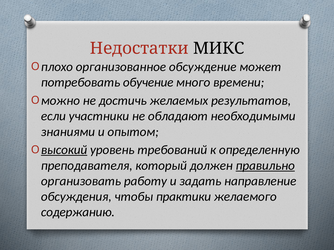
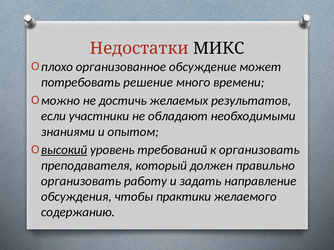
обучение: обучение -> решение (148, 83)
к определенную: определенную -> организовать (259, 150)
правильно underline: present -> none (265, 166)
